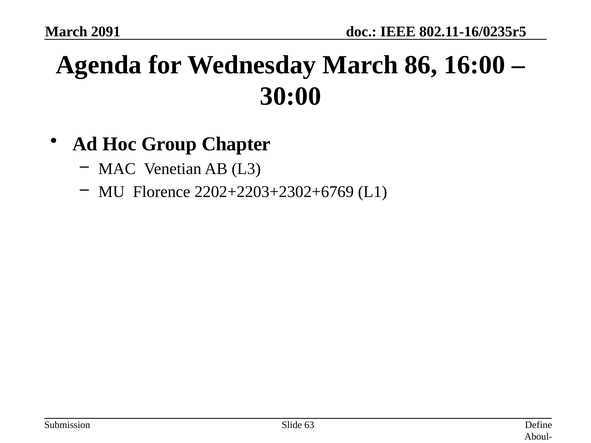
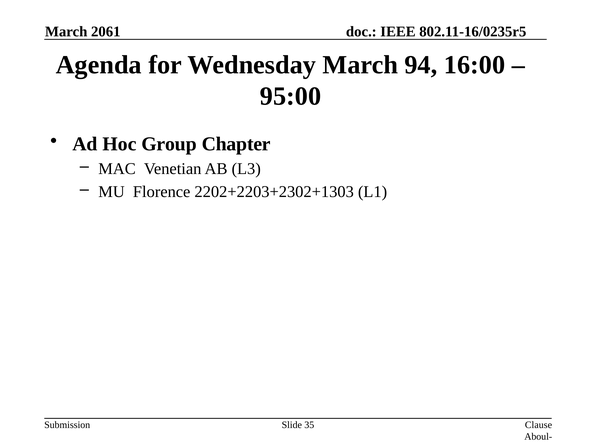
2091: 2091 -> 2061 (106, 32)
86: 86 -> 94 (421, 65)
30:00: 30:00 -> 95:00 (291, 96)
2202+2203+2302+6769: 2202+2203+2302+6769 -> 2202+2203+2302+1303 (274, 192)
63: 63 -> 35 (309, 425)
Define: Define -> Clause (539, 425)
